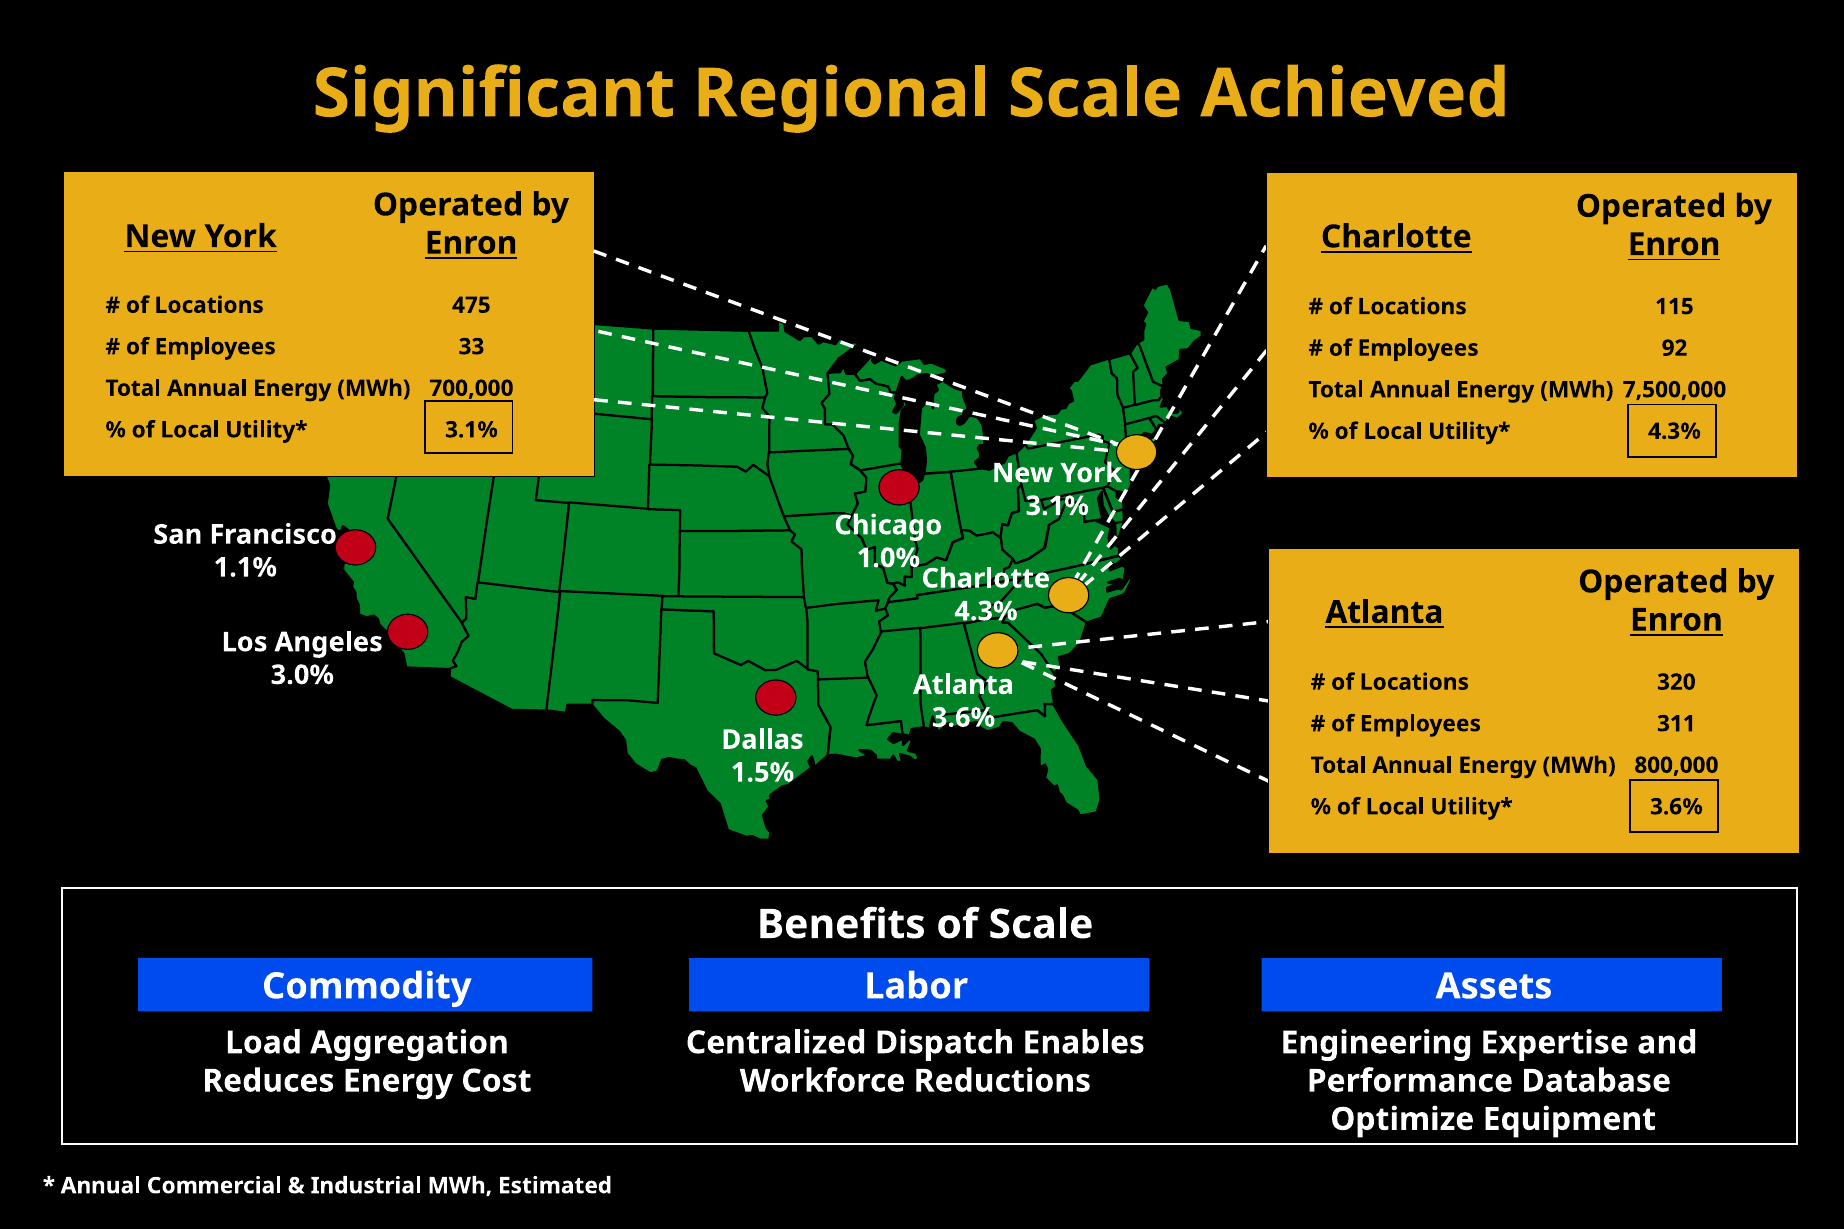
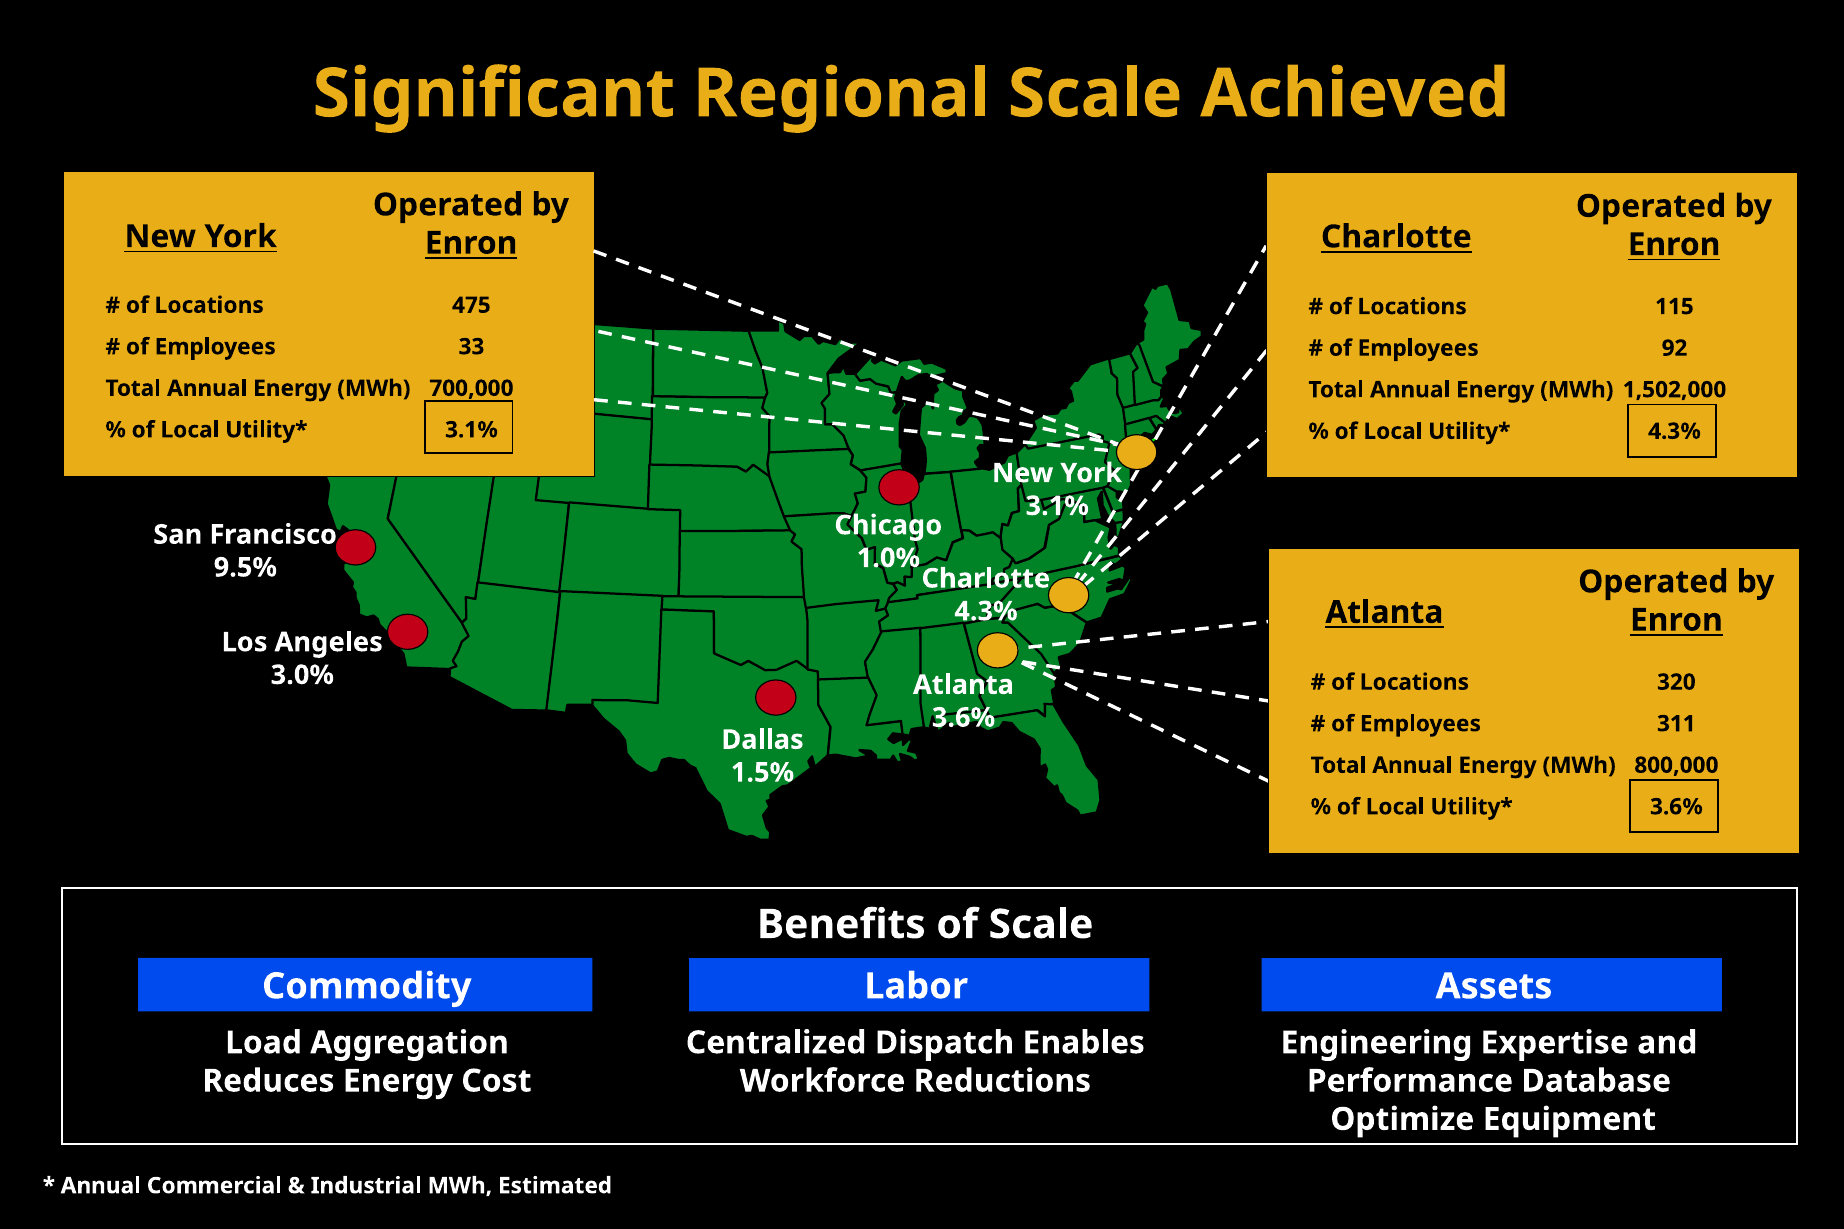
7,500,000: 7,500,000 -> 1,502,000 (1675, 390)
1.1%: 1.1% -> 9.5% (245, 568)
